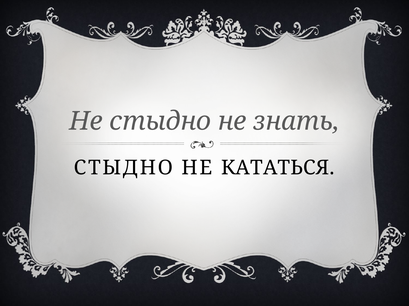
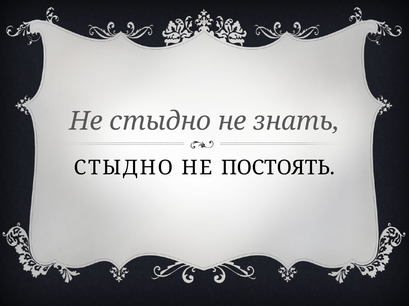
КАТАТЬСЯ: КАТАТЬСЯ -> ПОСТОЯТЬ (278, 168)
